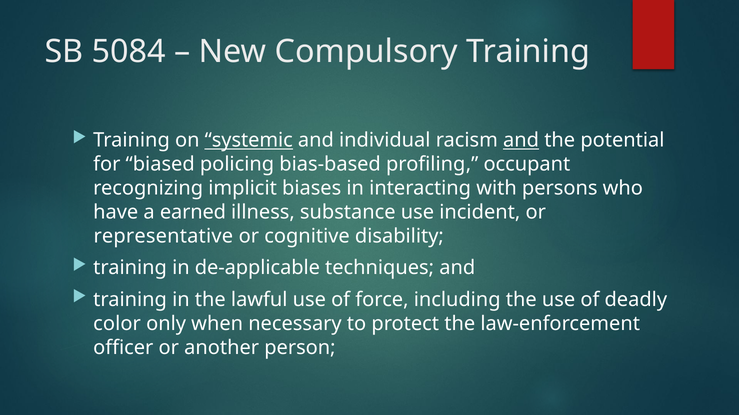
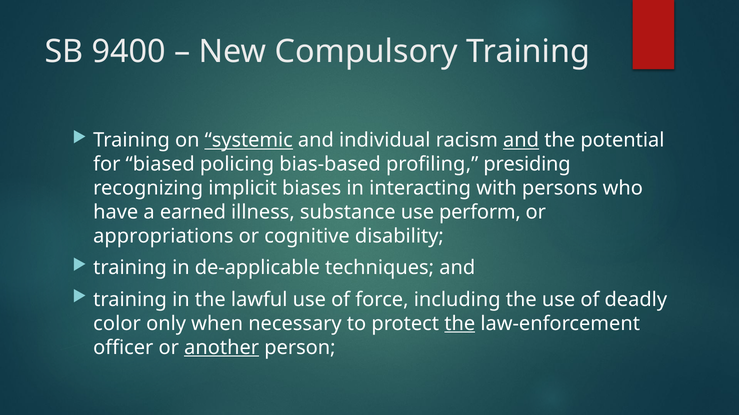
5084: 5084 -> 9400 (129, 52)
occupant: occupant -> presiding (527, 165)
incident: incident -> perform (480, 213)
representative: representative -> appropriations (163, 237)
the underline: none -> present (460, 324)
another underline: none -> present (222, 348)
